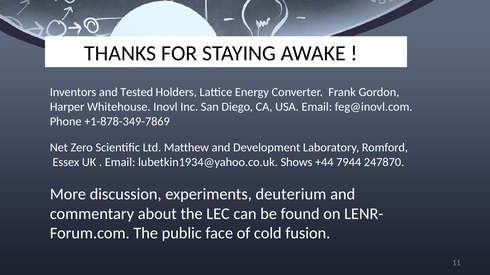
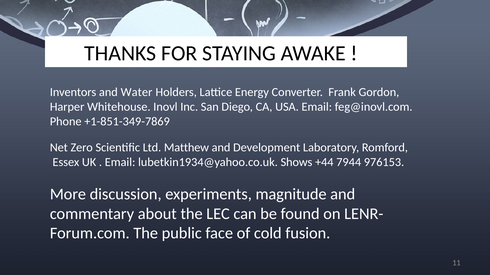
Tested: Tested -> Water (137, 92)
+1-878-349-7869: +1-878-349-7869 -> +1-851-349-7869 (127, 122)
247870: 247870 -> 976153 (384, 162)
deuterium: deuterium -> magnitude (291, 195)
